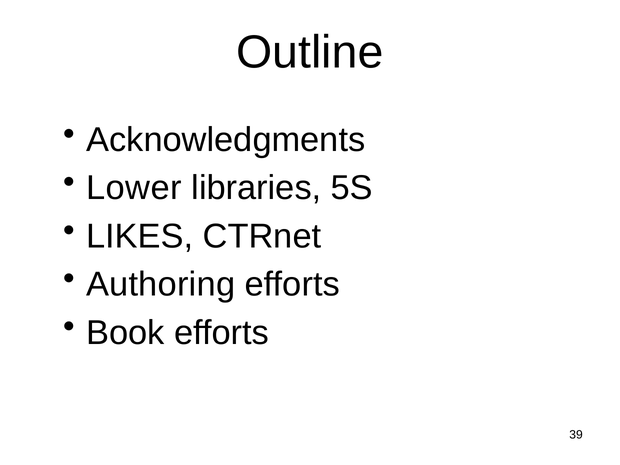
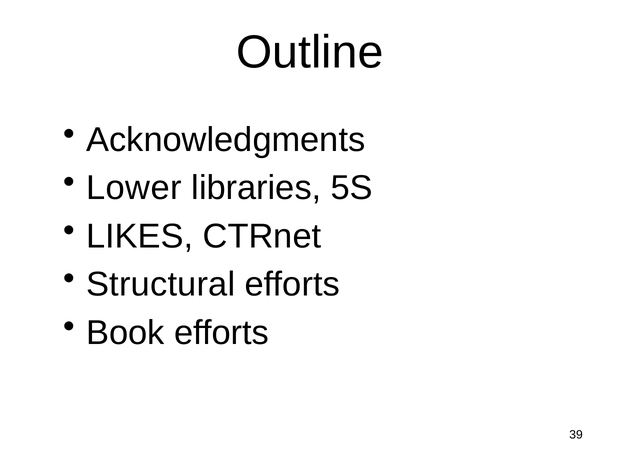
Authoring: Authoring -> Structural (161, 284)
